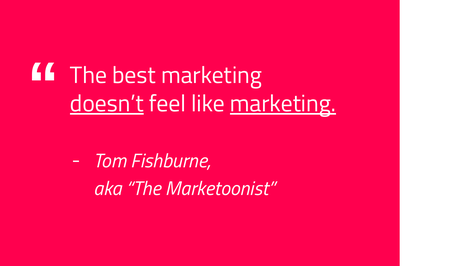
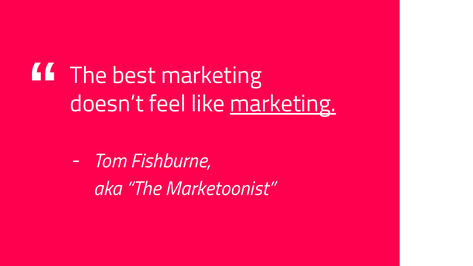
doesn’t underline: present -> none (107, 104)
